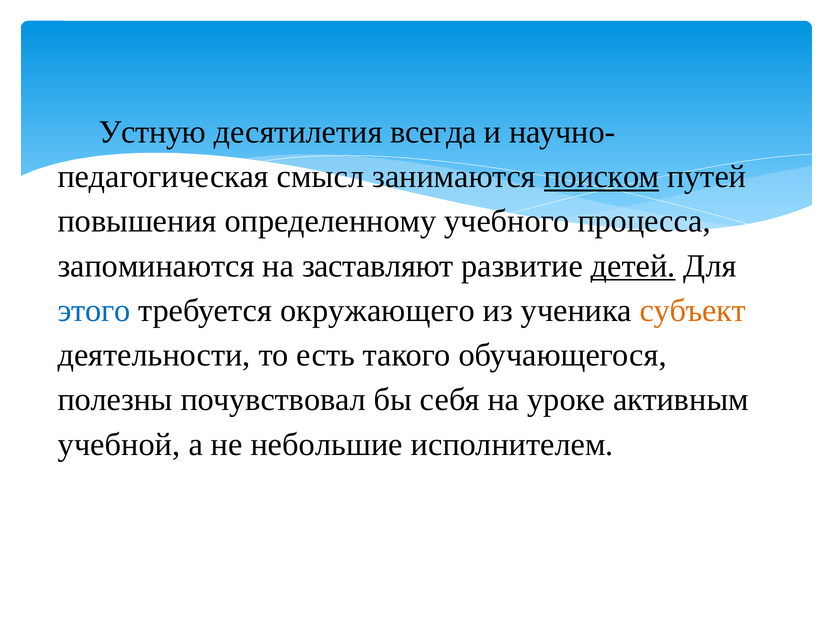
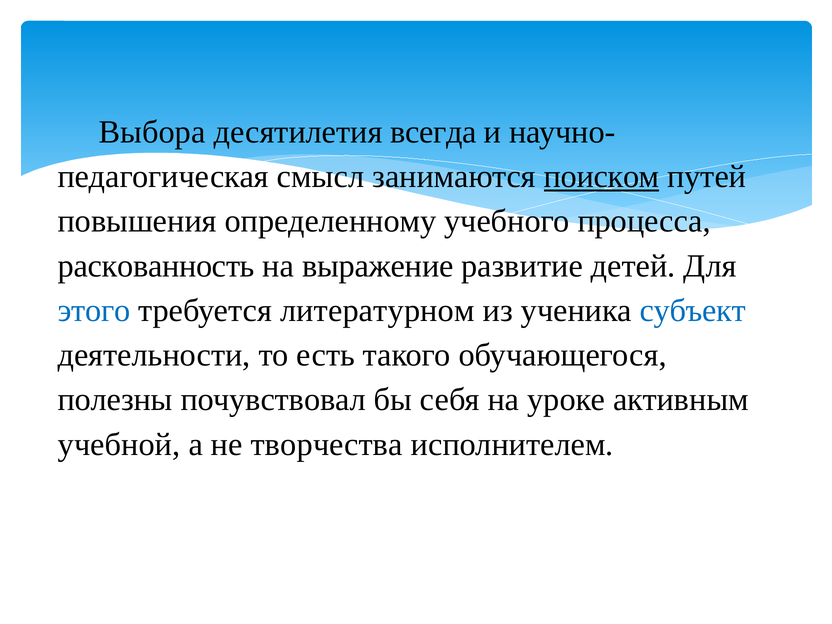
Устную: Устную -> Выбора (152, 132)
запоминаются: запоминаются -> раскованность (156, 266)
заставляют: заставляют -> выражение (378, 266)
детей underline: present -> none (633, 266)
окружающего: окружающего -> литературном (377, 310)
субъект colour: orange -> blue (693, 310)
небольшие: небольшие -> творчества (327, 444)
